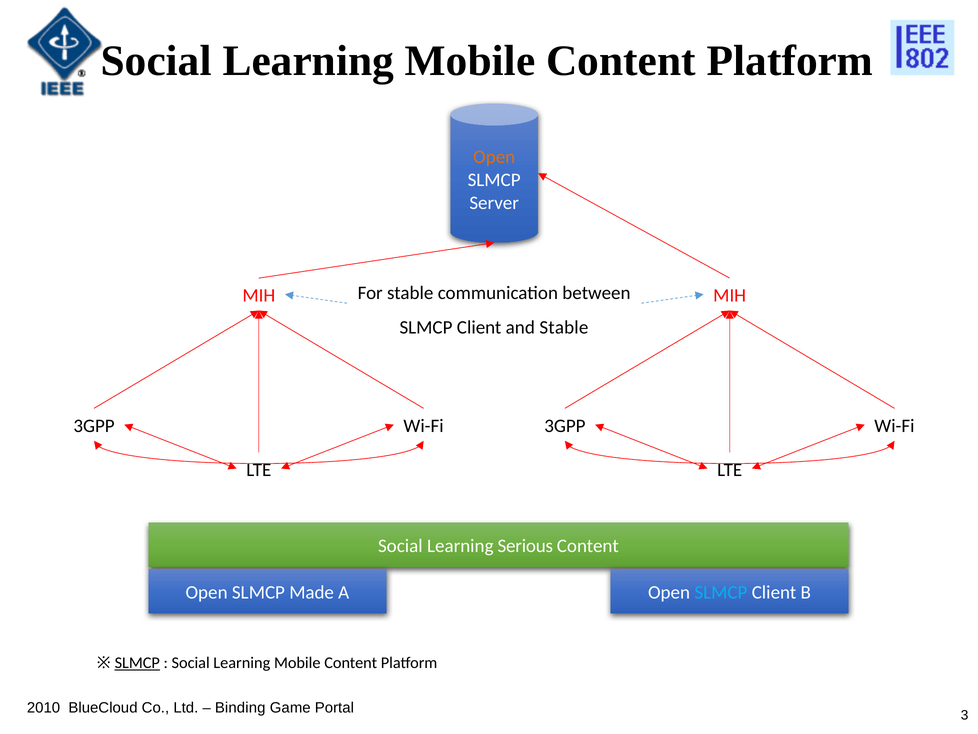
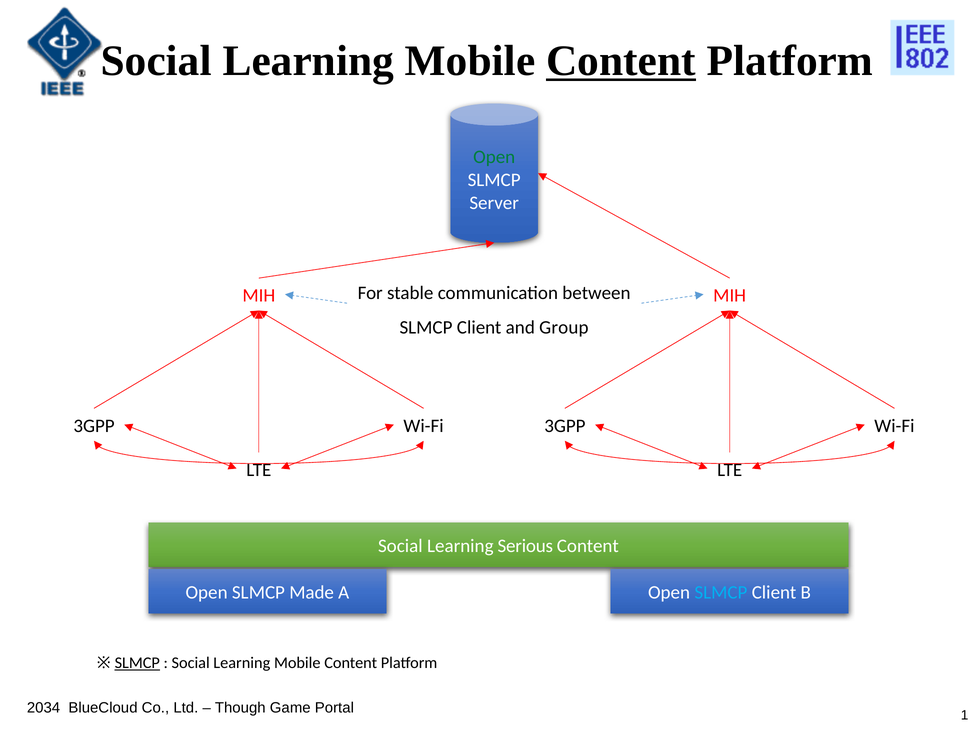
Content underline: none -> present (621, 61)
Open colour: orange -> green (494, 157)
and Stable: Stable -> Group (564, 327)
2010: 2010 -> 2034 (44, 708)
Binding: Binding -> Though (240, 708)
3: 3 -> 1 (965, 715)
